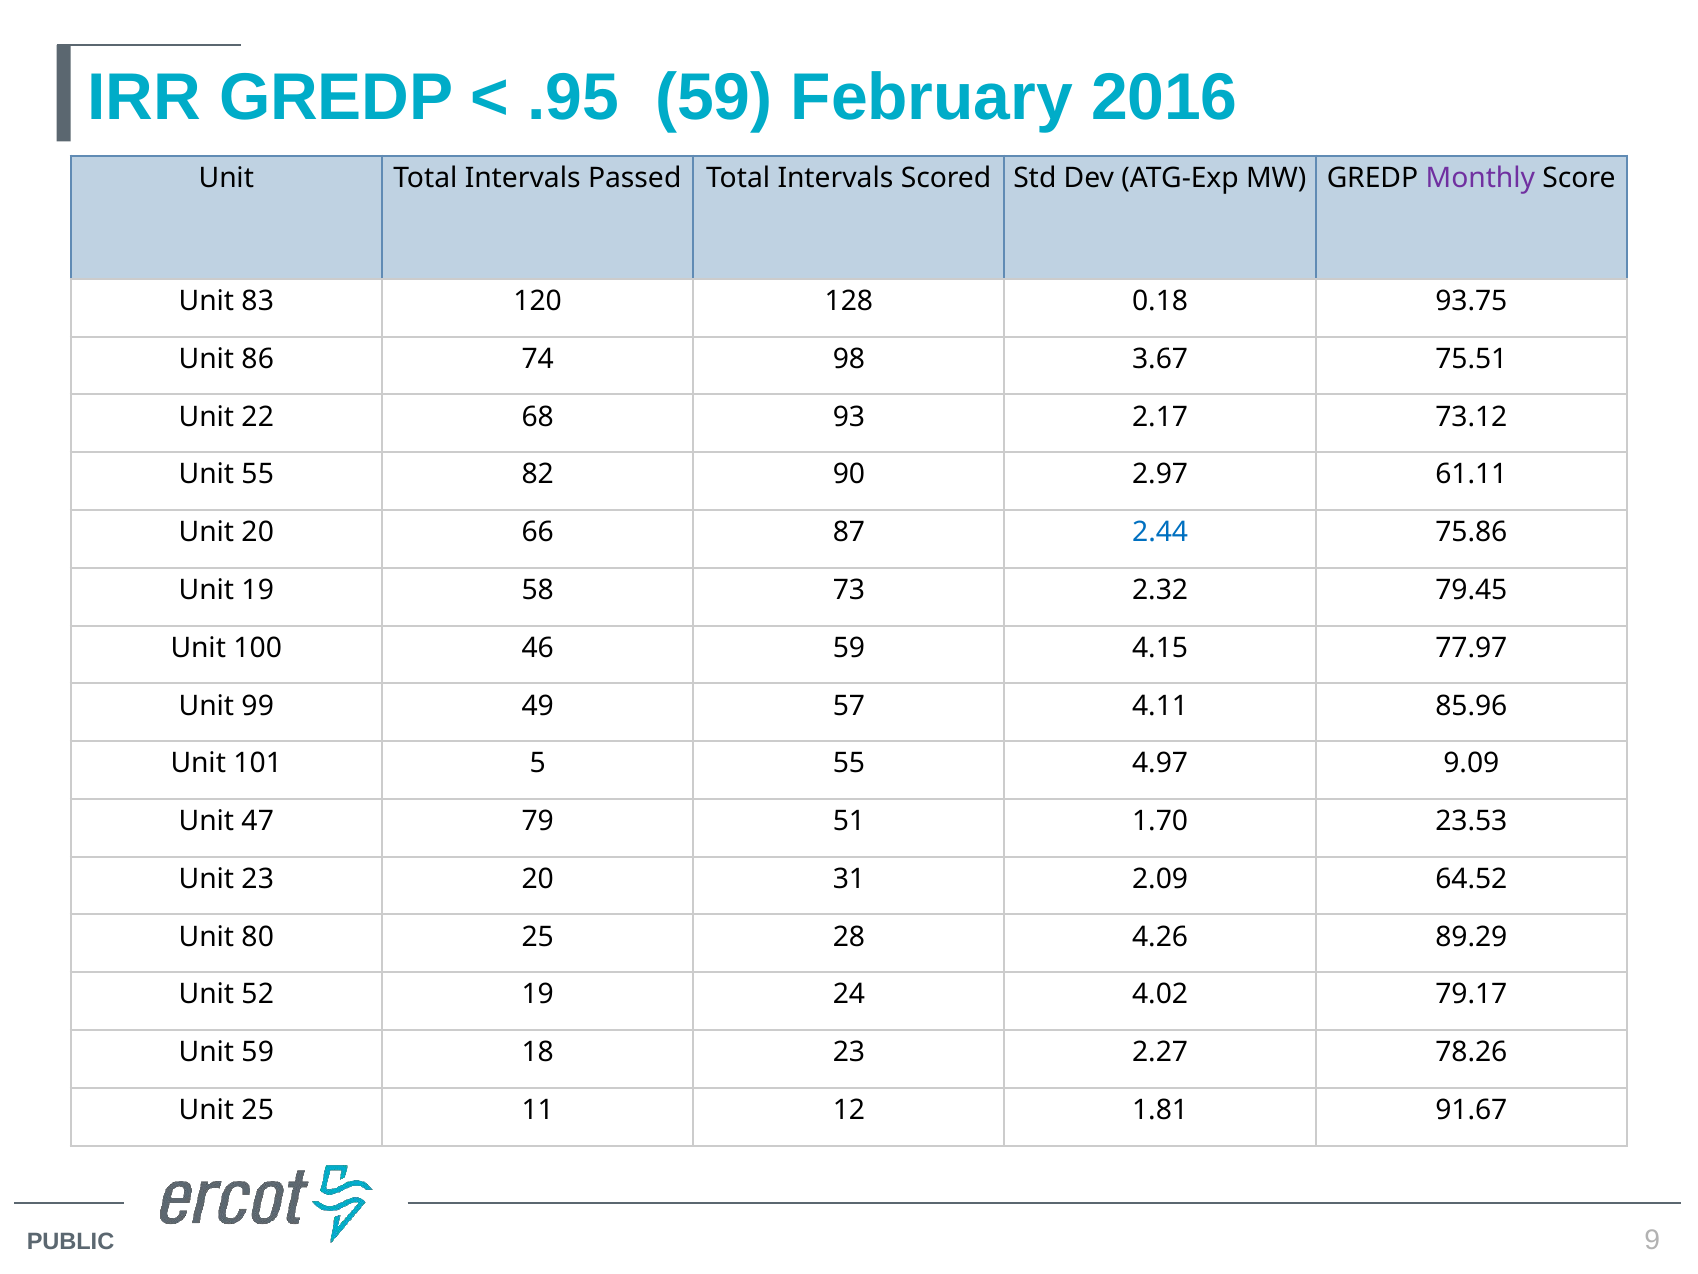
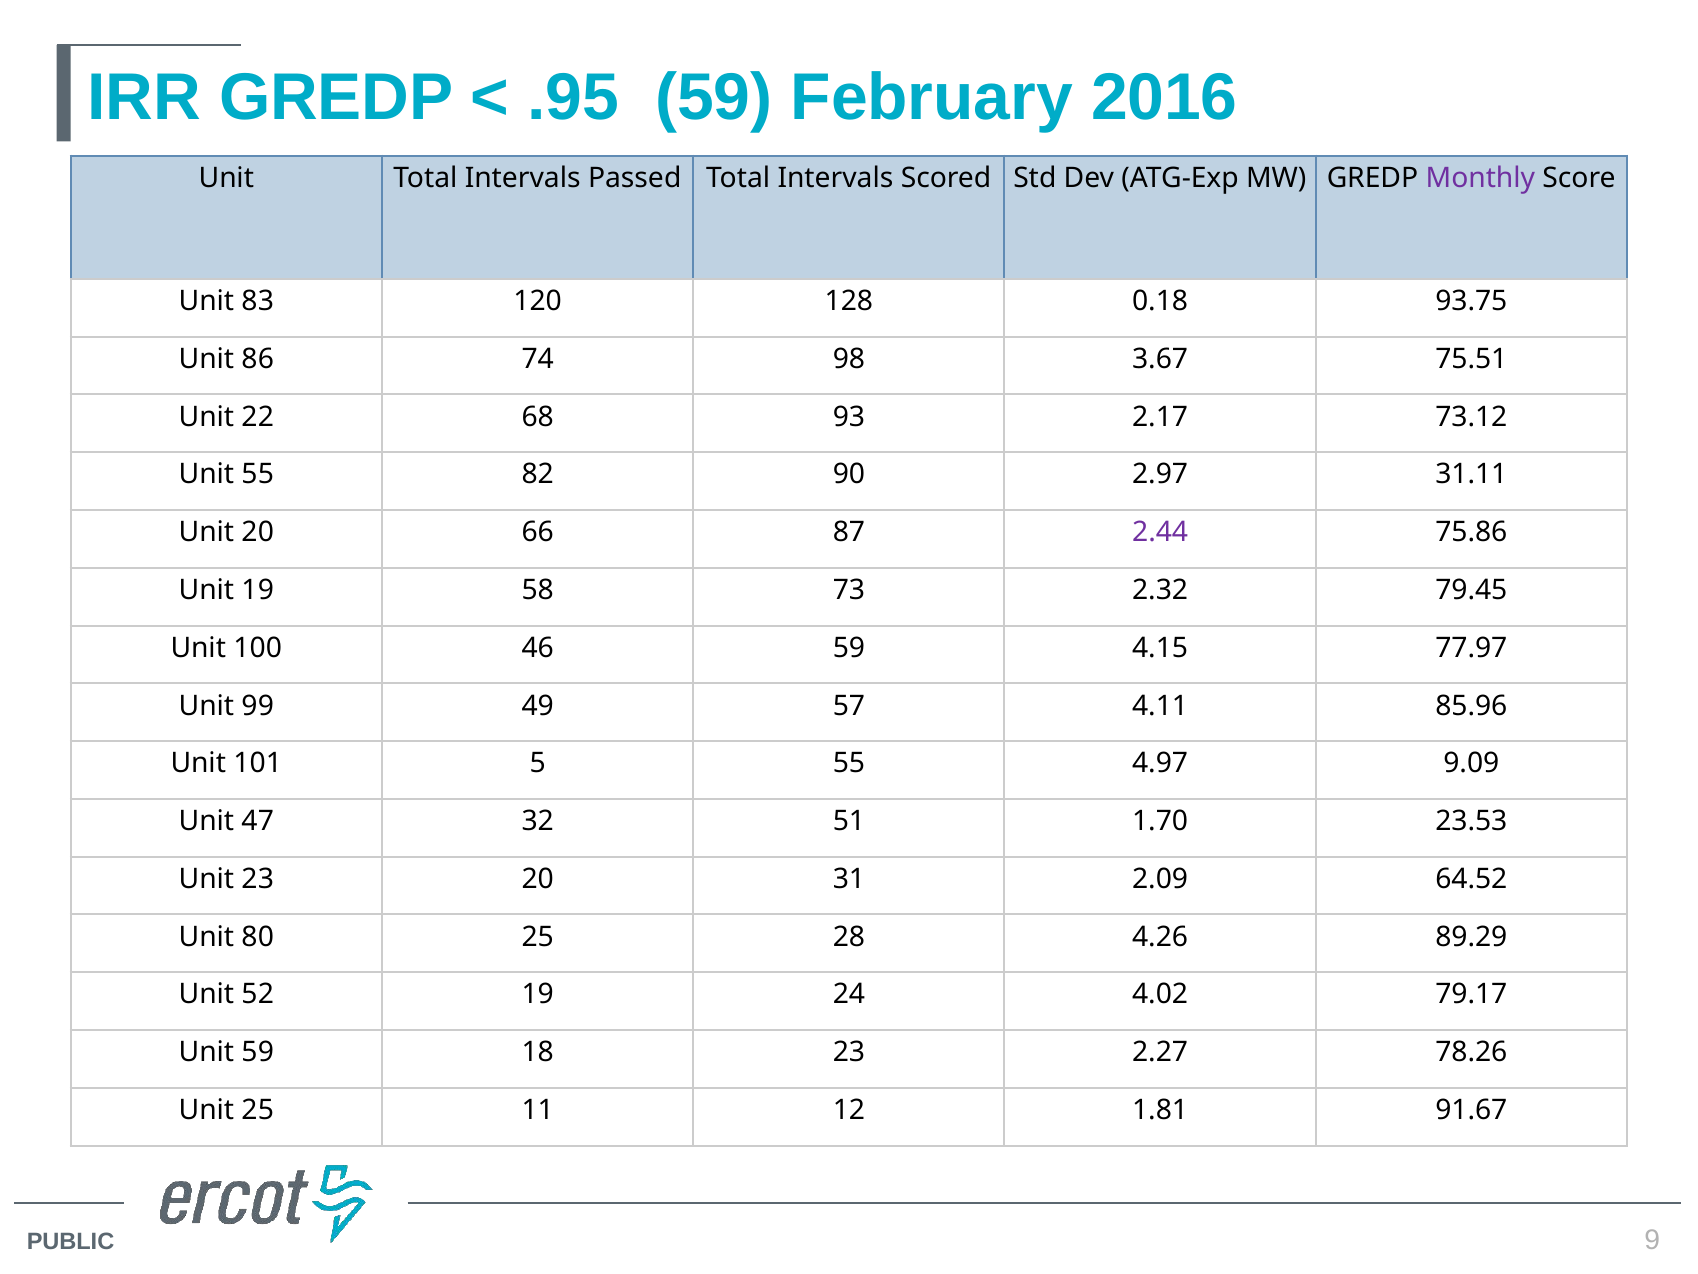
61.11: 61.11 -> 31.11 (1471, 474)
2.44 colour: blue -> purple (1160, 532)
79: 79 -> 32 (538, 821)
